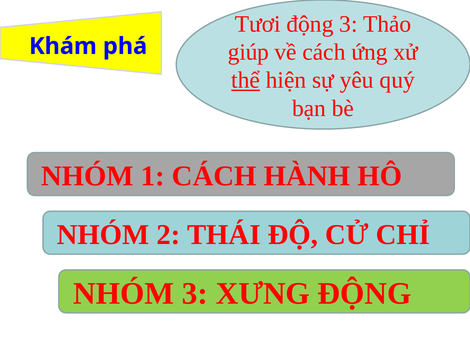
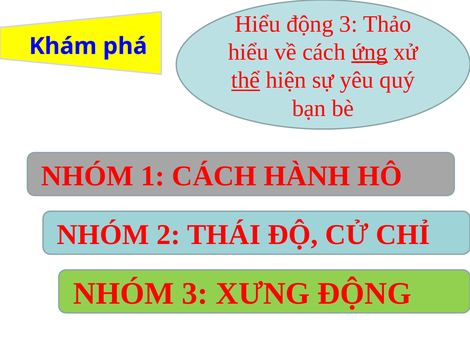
Tươi: Tươi -> Hiểu (258, 24)
giúp: giúp -> hiểu (248, 52)
ứng underline: none -> present (369, 52)
